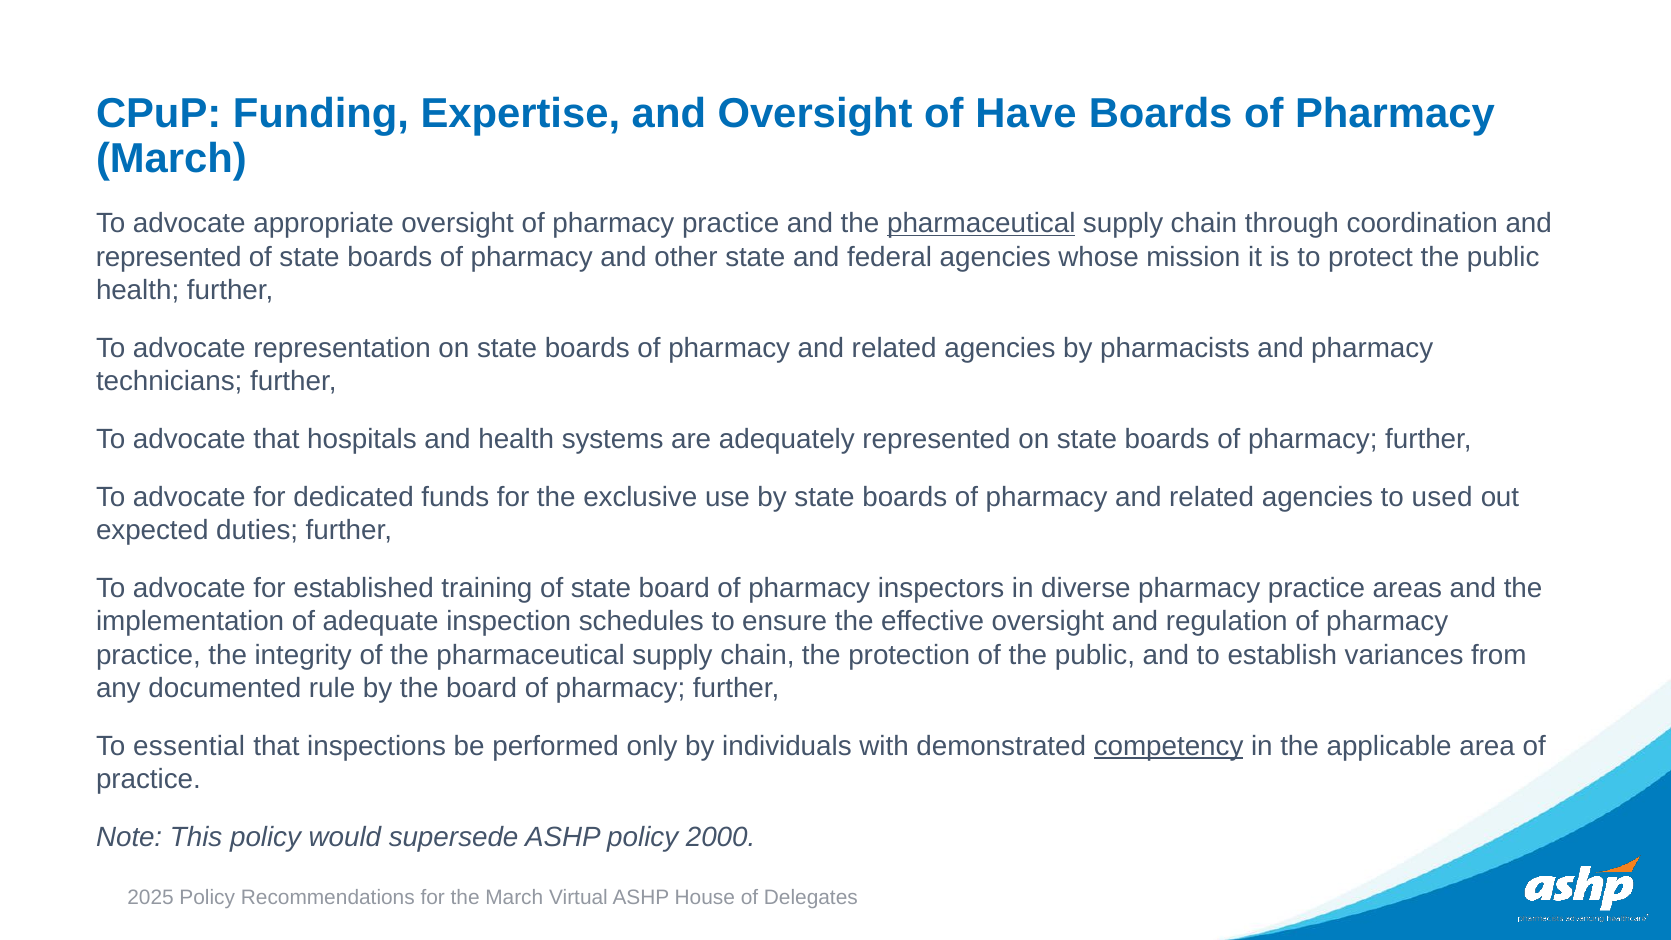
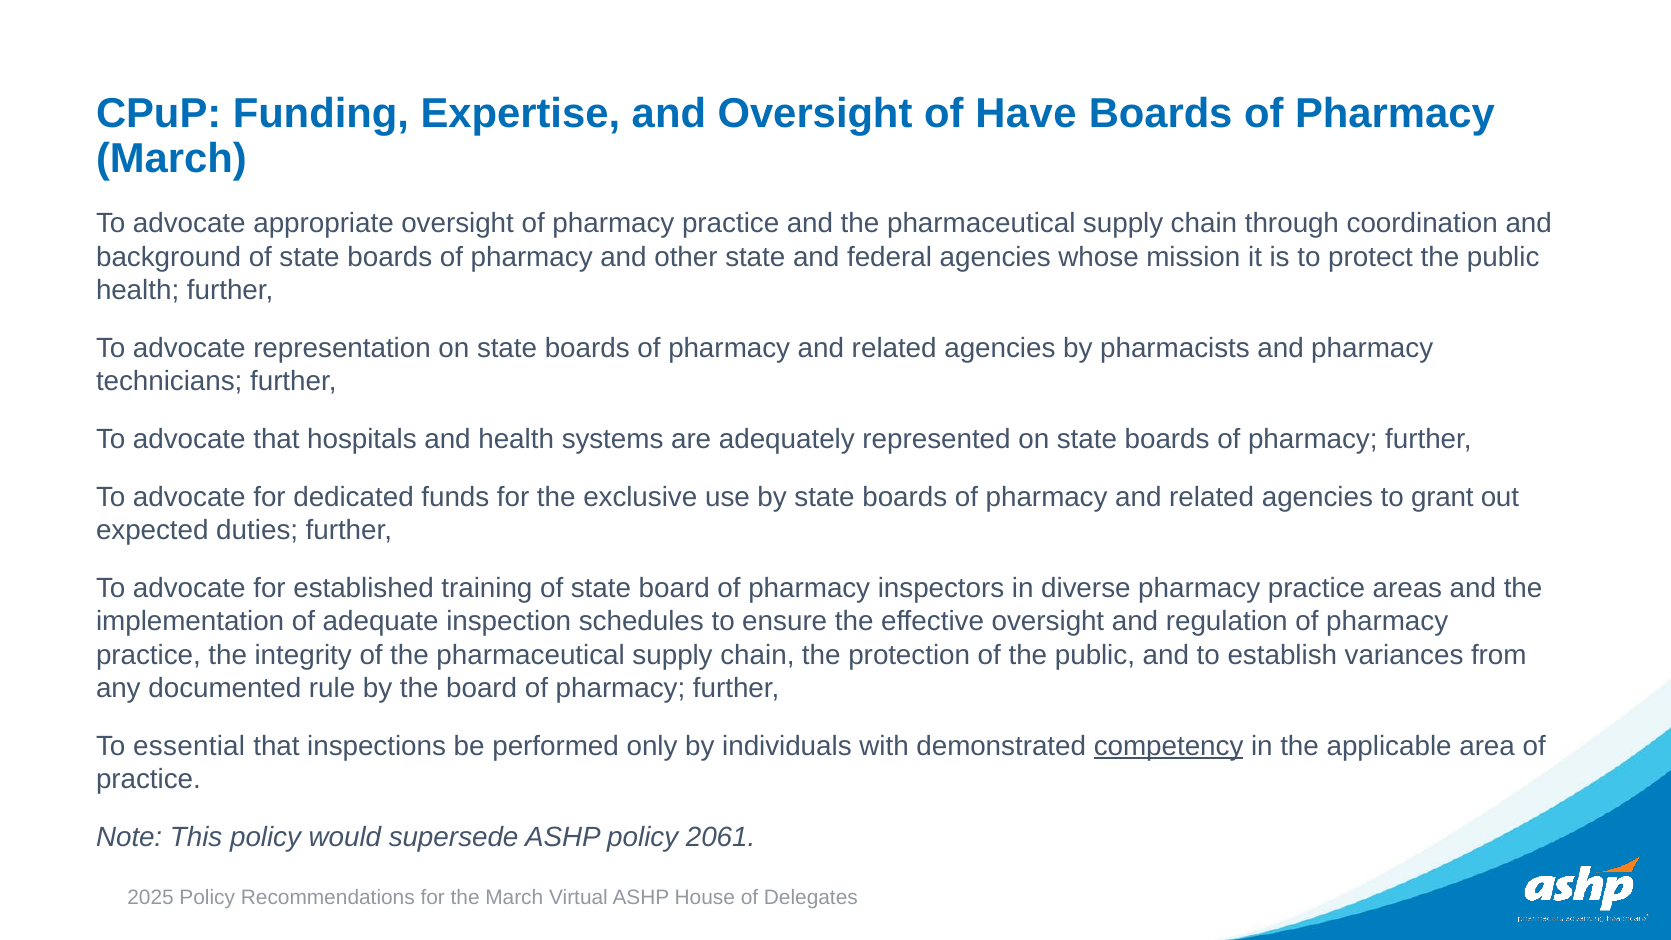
pharmaceutical underline: present -> none (981, 224)
represented: represented -> background (169, 257)
used: used -> grant (1442, 497)
2000: 2000 -> 2061 (721, 837)
